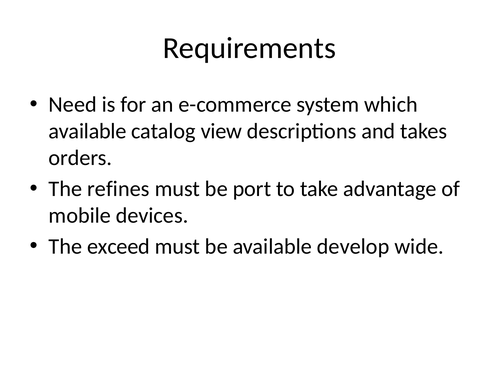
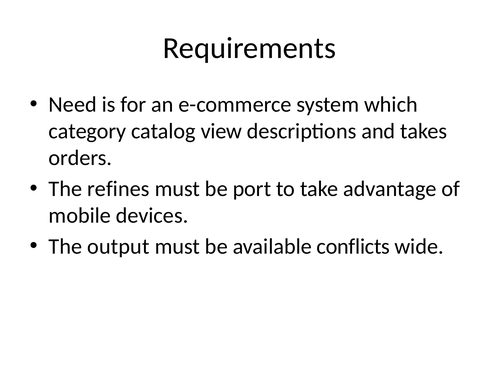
available: available -> category (87, 131)
exceed: exceed -> output (118, 247)
develop: develop -> conflicts (353, 247)
